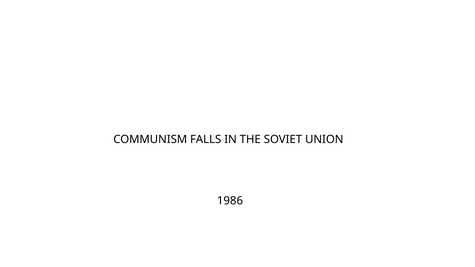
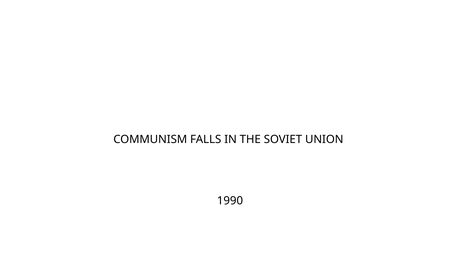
1986: 1986 -> 1990 (230, 201)
